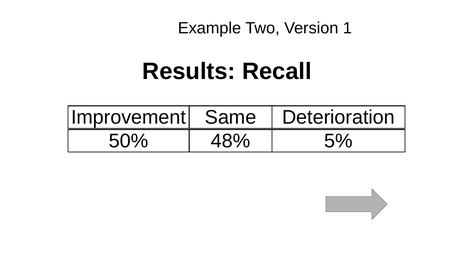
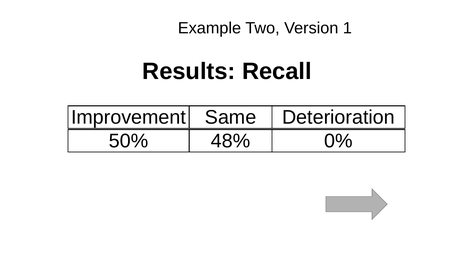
5%: 5% -> 0% (339, 141)
